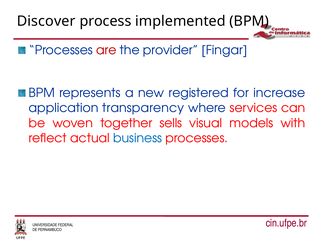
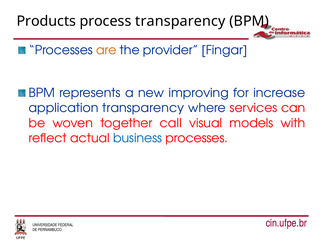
Discover: Discover -> Products (46, 21)
process implemented: implemented -> transparency (180, 21)
are colour: red -> orange (106, 50)
registered: registered -> improving (199, 93)
sells: sells -> call (171, 123)
